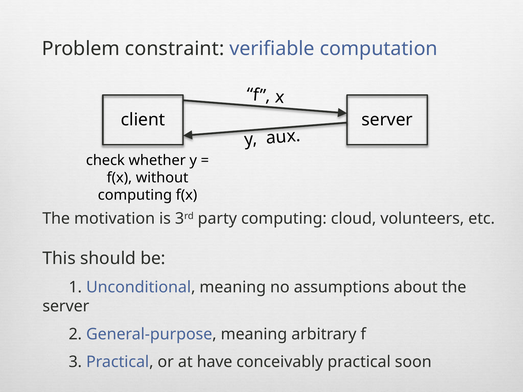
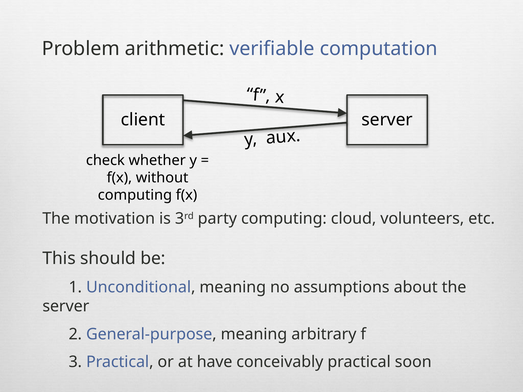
constraint: constraint -> arithmetic (175, 49)
